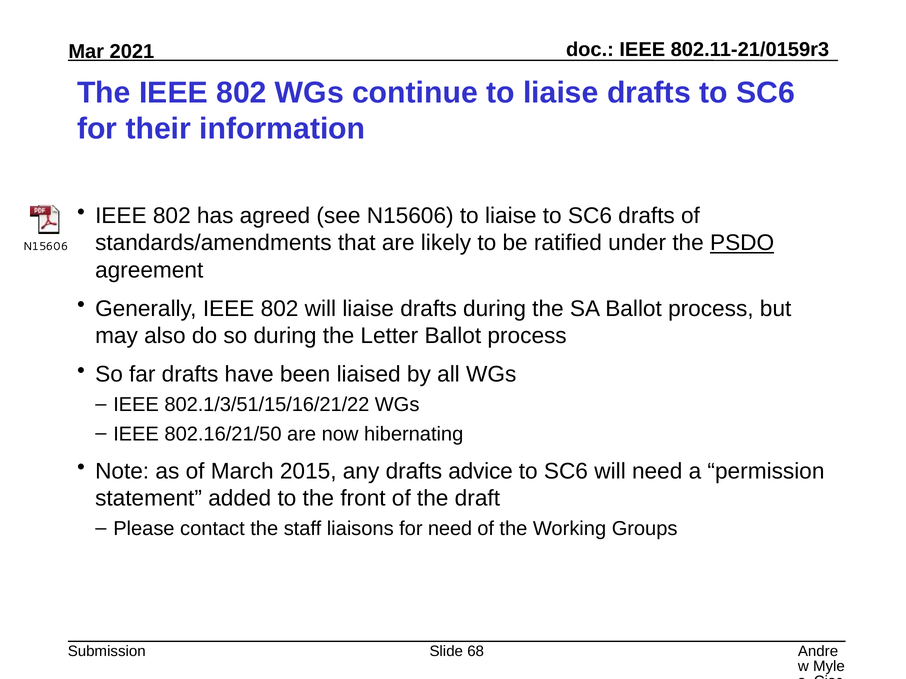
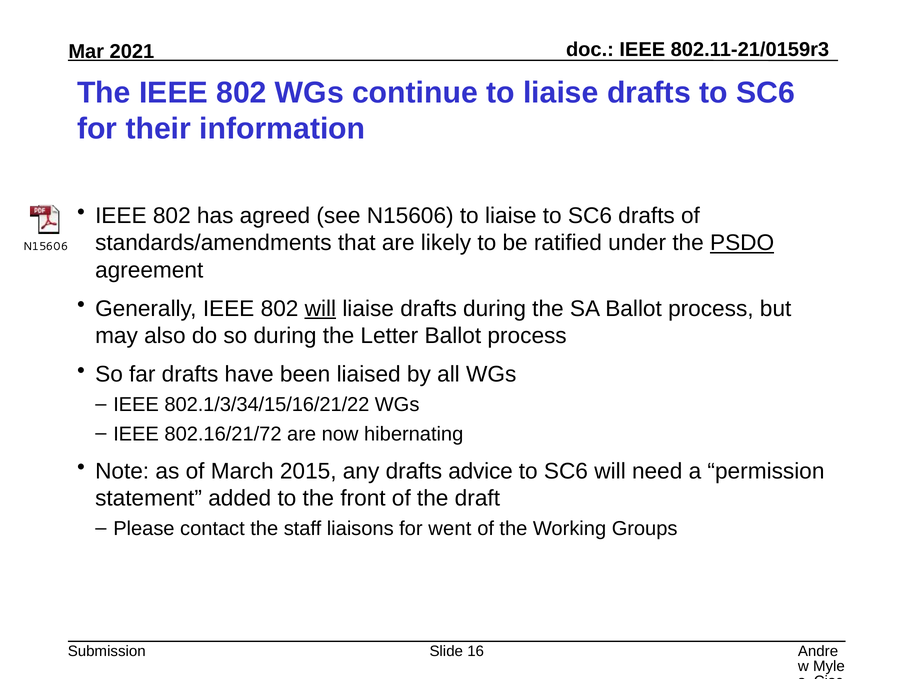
will underline: none -> present (320, 309)
802.1/3/51/15/16/21/22: 802.1/3/51/15/16/21/22 -> 802.1/3/34/15/16/21/22 (267, 405)
802.16/21/50: 802.16/21/50 -> 802.16/21/72 (223, 434)
for need: need -> went (450, 529)
68: 68 -> 16 (476, 652)
